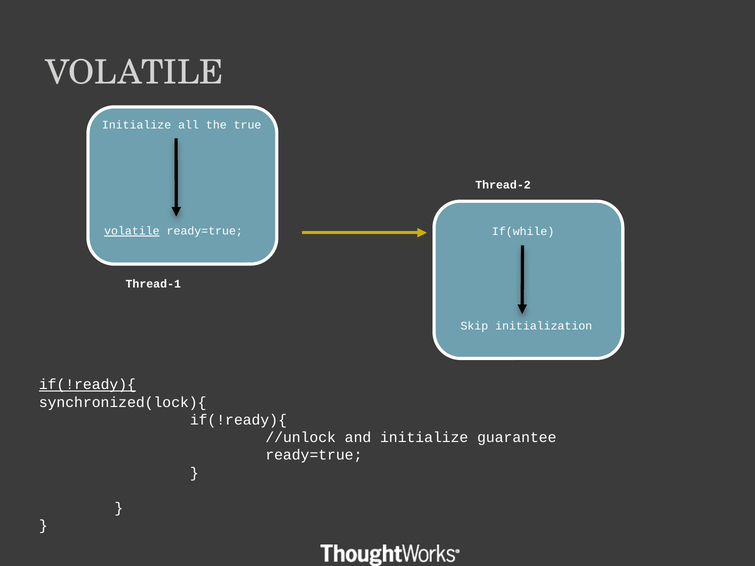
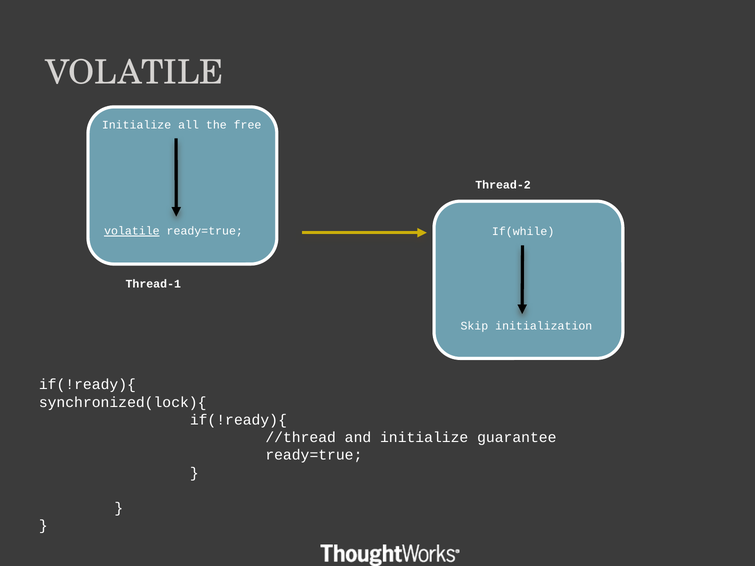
true: true -> free (248, 125)
if(!ready){ underline: present -> none (87, 385)
//unlock: //unlock -> //thread (301, 438)
